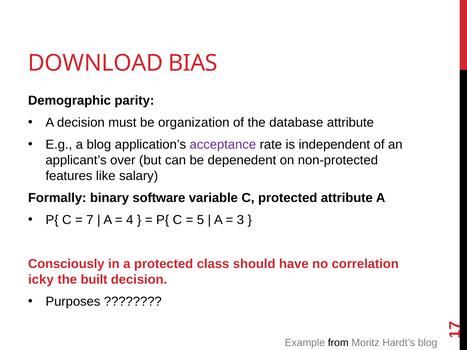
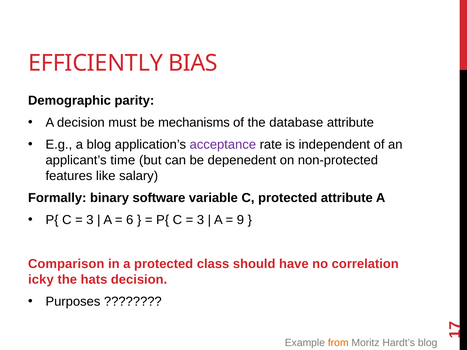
DOWNLOAD: DOWNLOAD -> EFFICIENTLY (95, 63)
organization: organization -> mechanisms (194, 123)
over: over -> time (123, 160)
7: 7 -> 3 (90, 220)
4: 4 -> 6 (130, 220)
5: 5 -> 3 (201, 220)
3: 3 -> 9 (240, 220)
Consciously: Consciously -> Comparison (66, 264)
built: built -> hats (94, 280)
from colour: black -> orange (338, 343)
